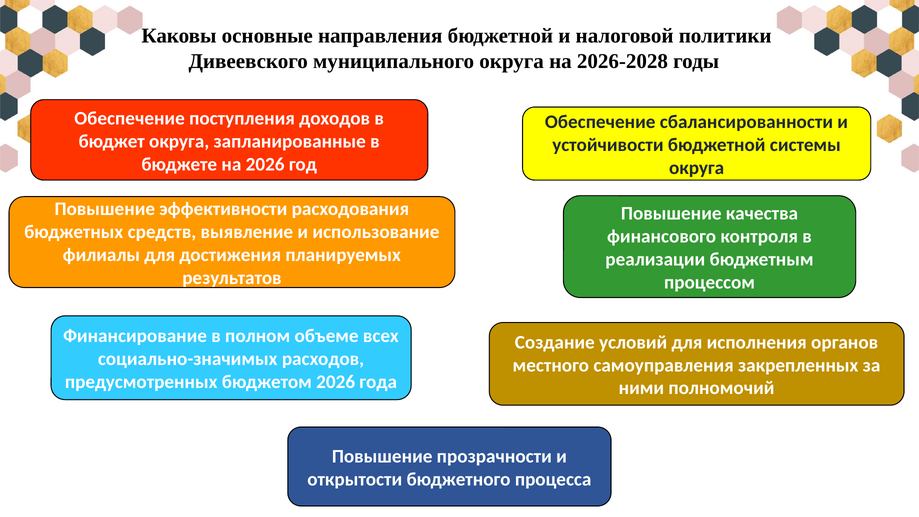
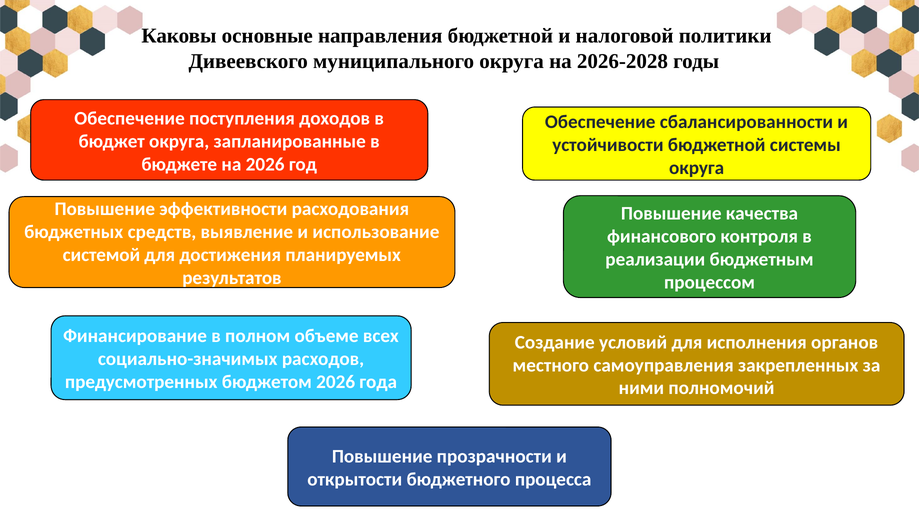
филиалы: филиалы -> системой (101, 255)
